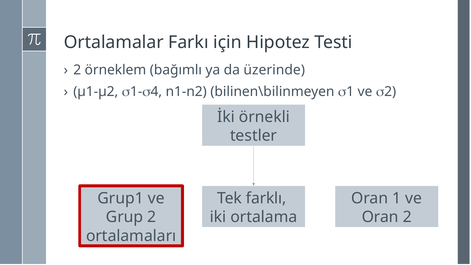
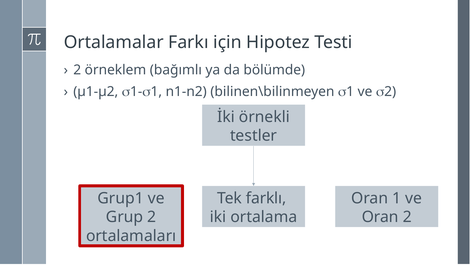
üzerinde: üzerinde -> bölümde (274, 70)
4: 4 -> 1 (156, 92)
